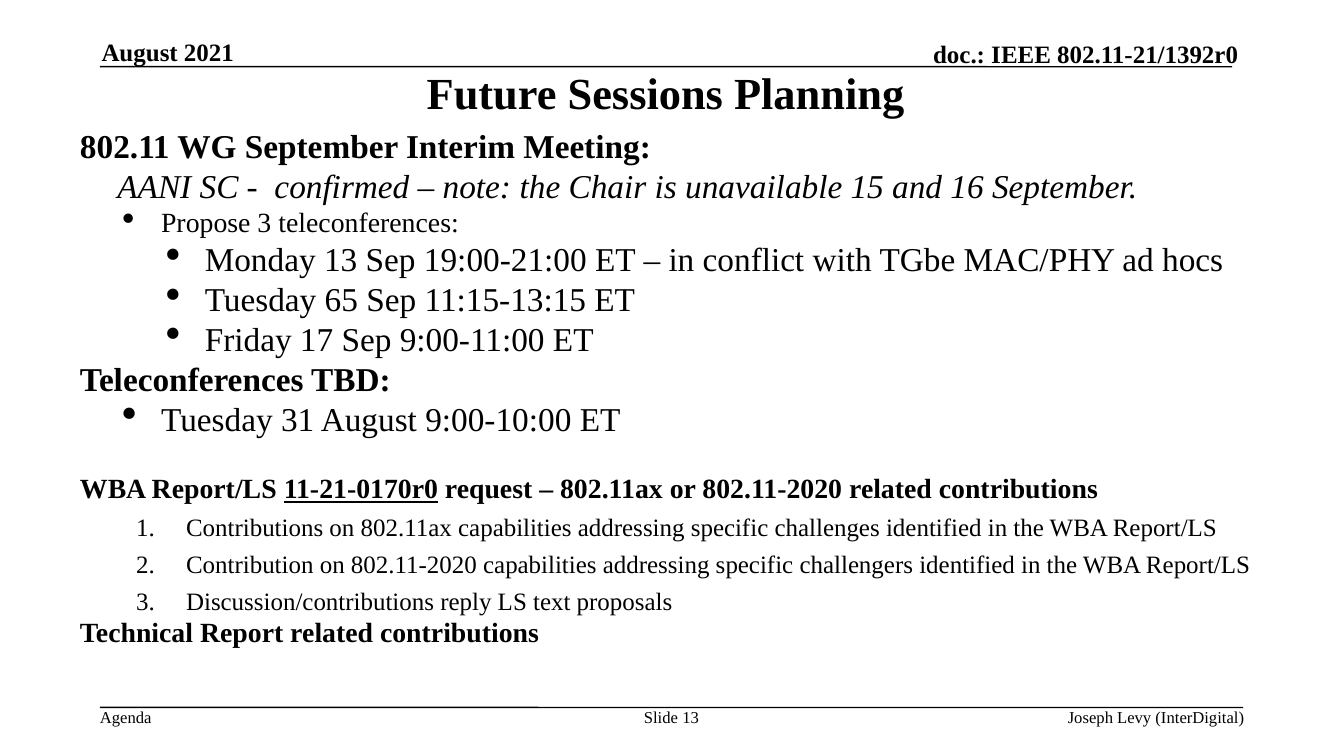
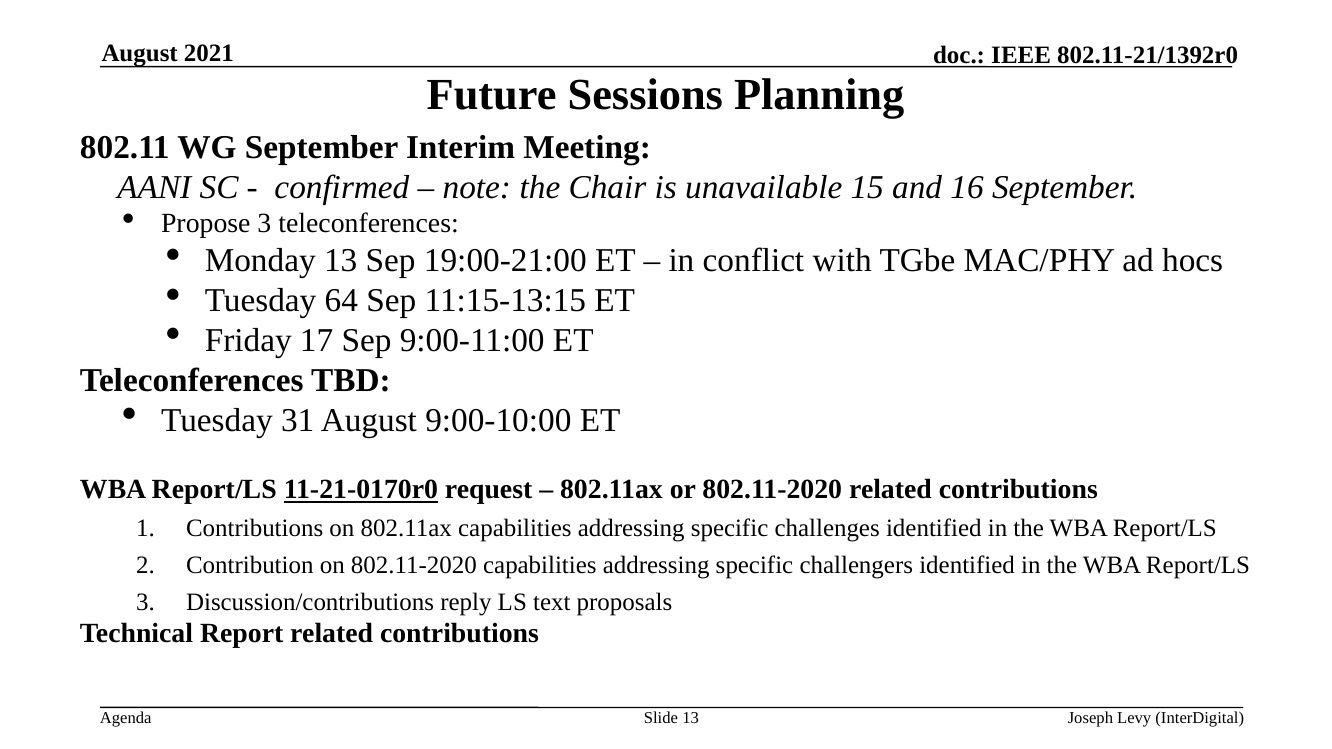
65: 65 -> 64 (341, 301)
